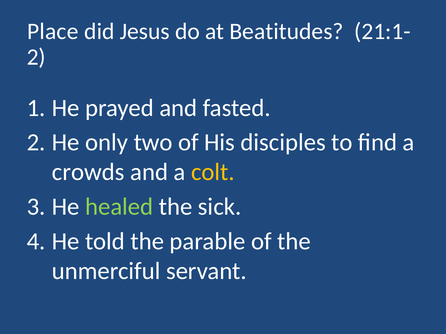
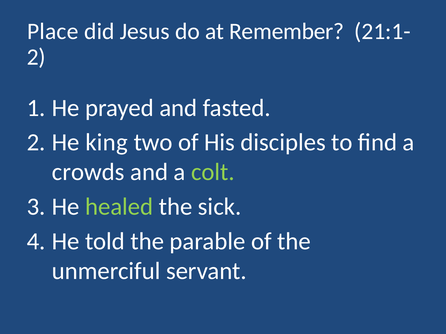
Beatitudes: Beatitudes -> Remember (287, 32)
only: only -> king (107, 143)
colt colour: yellow -> light green (213, 172)
